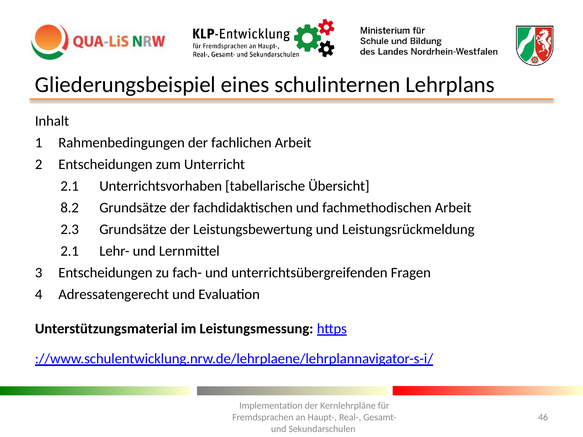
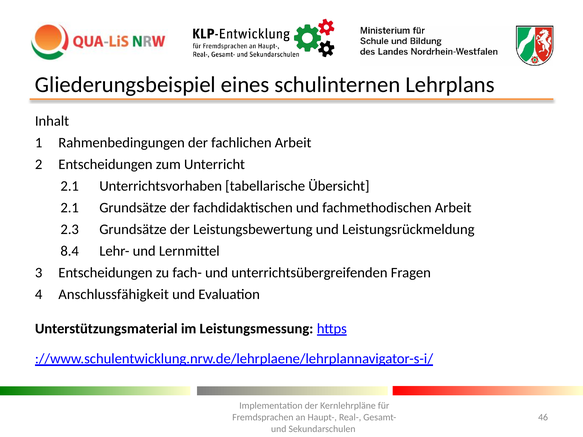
8.2: 8.2 -> 2.1 (70, 208)
2.1: 2.1 -> 8.4 (70, 251)
Adressatengerecht: Adressatengerecht -> Anschlussfähigkeit (114, 295)
